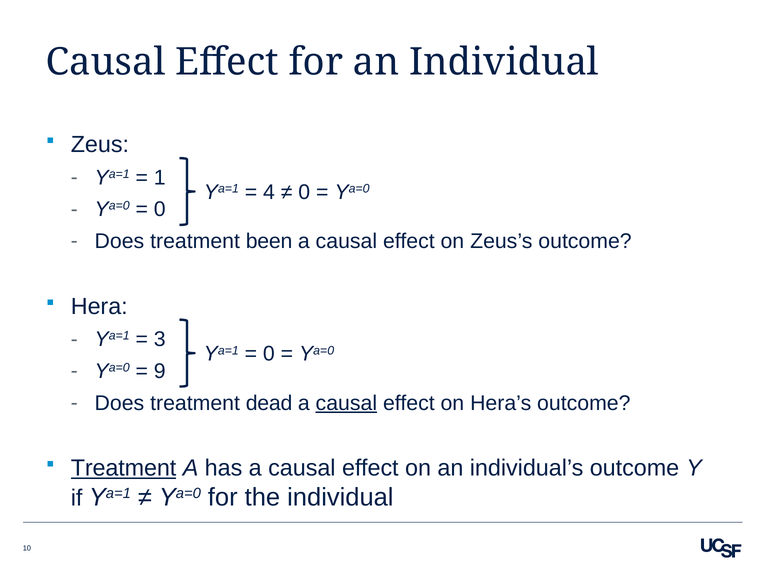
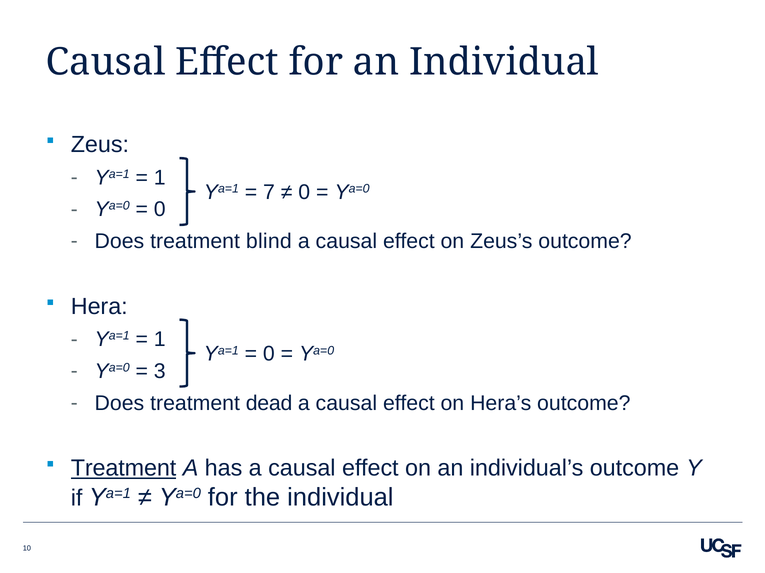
4: 4 -> 7 (269, 193)
been: been -> blind (269, 242)
3: 3 -> 1 (160, 340)
9: 9 -> 3 (160, 372)
causal underline: present -> none (346, 404)
